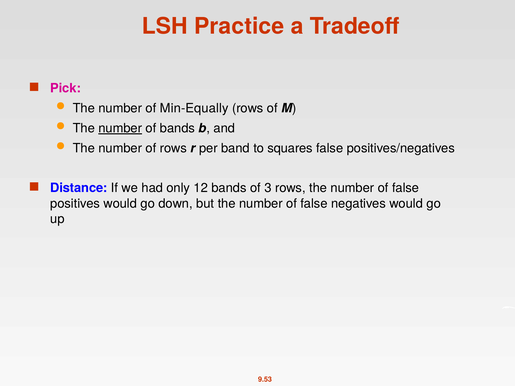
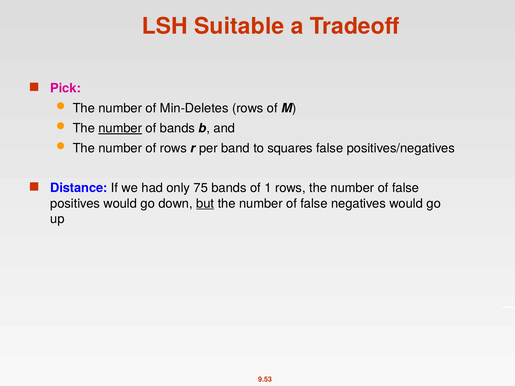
Practice: Practice -> Suitable (239, 26)
Min-Equally: Min-Equally -> Min-Deletes (194, 108)
12: 12 -> 75 (201, 188)
3: 3 -> 1 (268, 188)
but underline: none -> present (205, 204)
